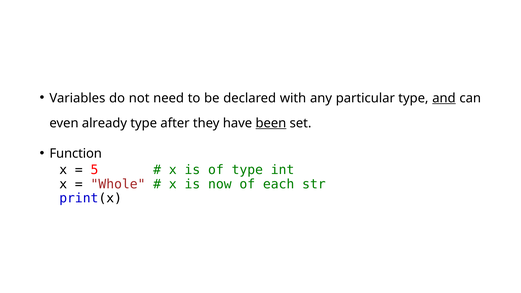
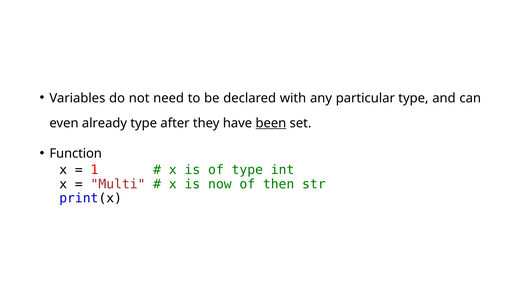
and underline: present -> none (444, 98)
5: 5 -> 1 (95, 170)
Whole: Whole -> Multi (118, 184)
each: each -> then (279, 184)
